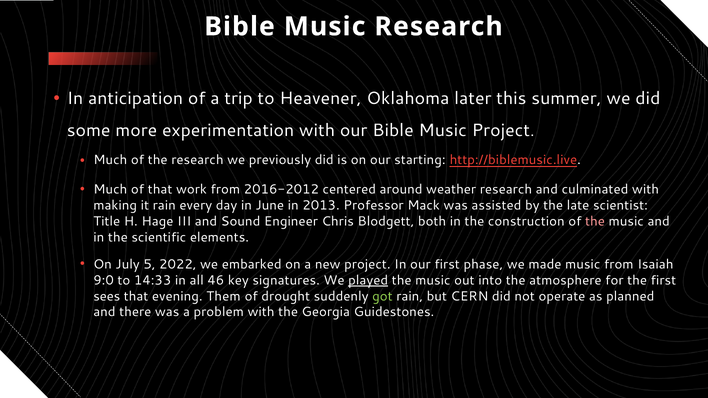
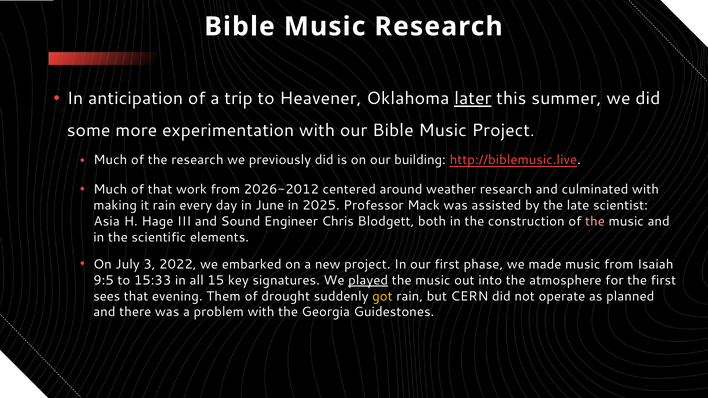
later underline: none -> present (473, 99)
starting: starting -> building (420, 160)
2016-2012: 2016-2012 -> 2026-2012 (281, 190)
2013: 2013 -> 2025 (321, 206)
Title: Title -> Asia (107, 222)
5: 5 -> 3 (149, 264)
9:0: 9:0 -> 9:5 (104, 280)
14:33: 14:33 -> 15:33 (153, 280)
46: 46 -> 15 (216, 280)
got colour: light green -> yellow (382, 296)
